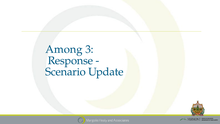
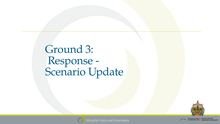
Among: Among -> Ground (64, 49)
